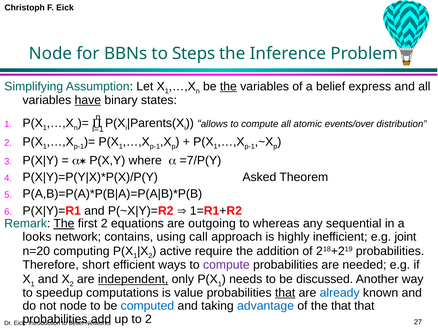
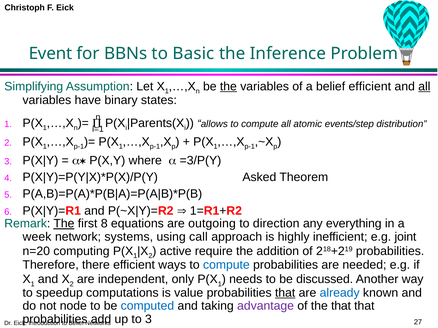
Node: Node -> Event (51, 54)
Steps: Steps -> Basic (193, 54)
belief express: express -> efficient (370, 87)
all underline: none -> present (424, 87)
have underline: present -> none (88, 100)
events/over: events/over -> events/step (349, 124)
=7/P(Y: =7/P(Y -> =3/P(Y (200, 161)
first 2: 2 -> 8 (104, 224)
whereas: whereas -> direction (276, 224)
sequential: sequential -> everything (354, 224)
looks: looks -> week (37, 237)
contains: contains -> systems (129, 237)
short: short -> there (96, 265)
compute colour: purple -> blue (226, 265)
independent underline: present -> none (133, 280)
advantage colour: blue -> purple (266, 306)
to 2: 2 -> 3 (148, 320)
